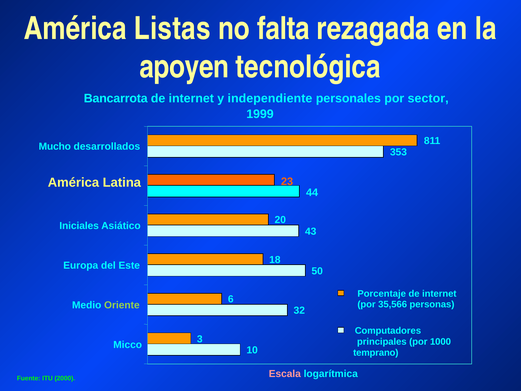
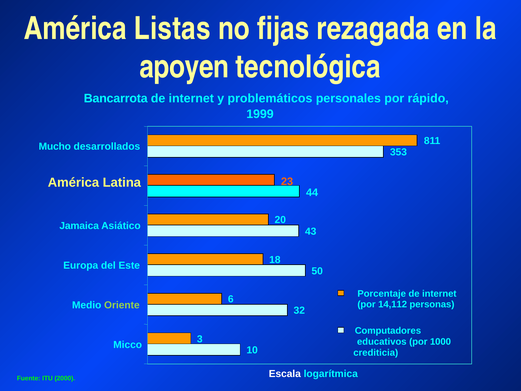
falta: falta -> fijas (283, 29)
independiente: independiente -> problemáticos (270, 98)
sector: sector -> rápido (428, 98)
Iniciales: Iniciales -> Jamaica (79, 226)
35,566: 35,566 -> 14,112 (393, 304)
principales: principales -> educativos (382, 341)
temprano: temprano -> crediticia (376, 352)
Escala colour: pink -> white (285, 373)
